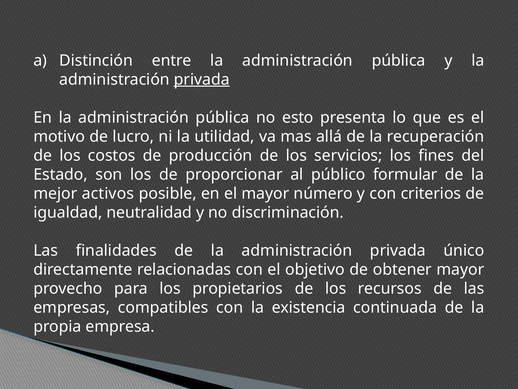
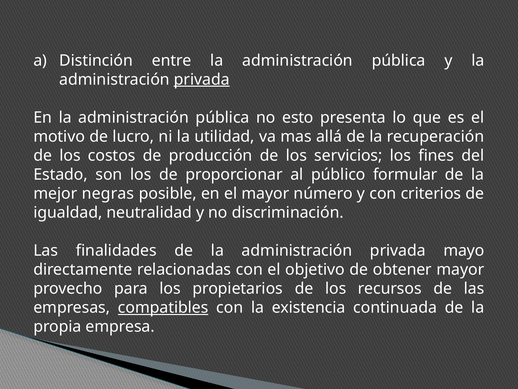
activos: activos -> negras (108, 193)
único: único -> mayo (464, 250)
compatibles underline: none -> present (163, 307)
